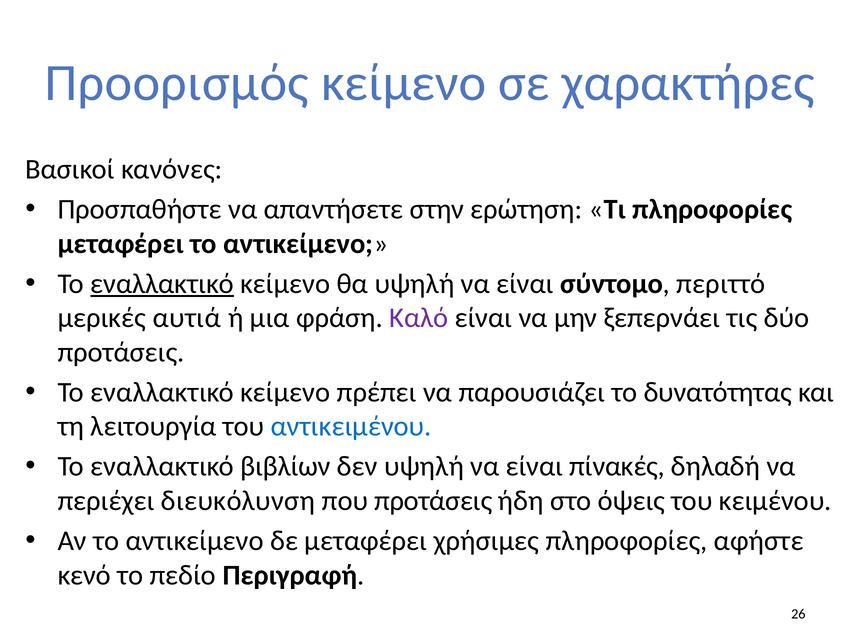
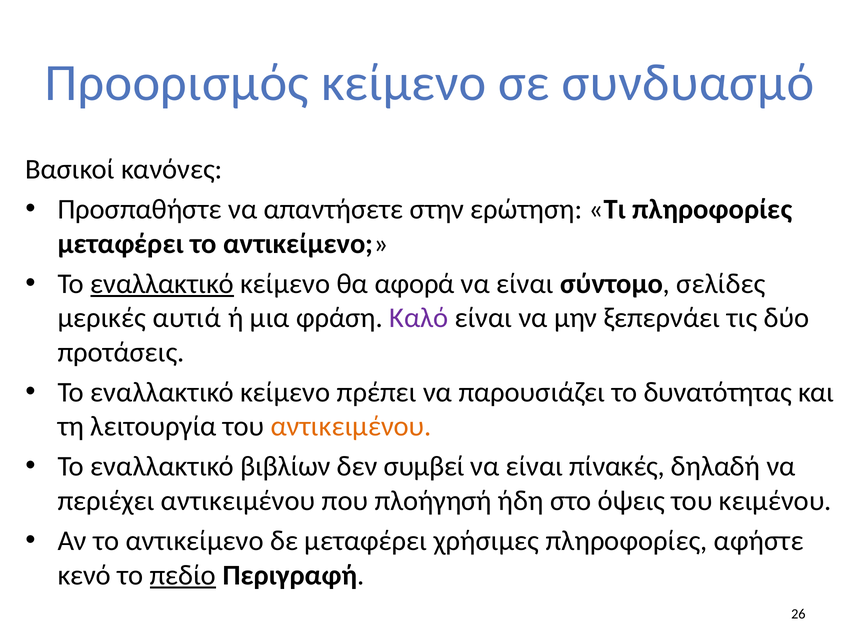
χαρακτήρες: χαρακτήρες -> συνδυασμό (688, 83)
θα υψηλή: υψηλή -> αφορά (415, 284)
περιττό: περιττό -> σελίδες (721, 284)
αντικειμένου colour: blue -> orange (351, 426)
δεν υψηλή: υψηλή -> συμβεί (424, 466)
περιέχει διευκόλυνση: διευκόλυνση -> αντικειμένου (238, 501)
που προτάσεις: προτάσεις -> πλοήγησή (433, 501)
πεδίο underline: none -> present (183, 575)
